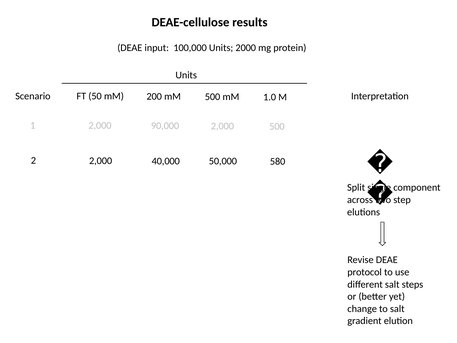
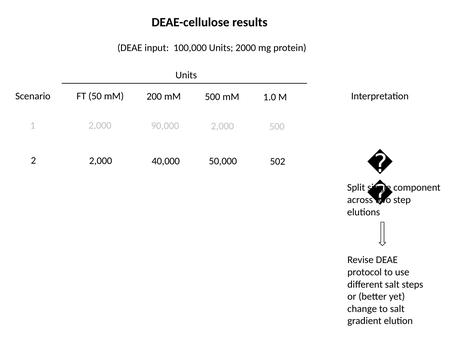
580: 580 -> 502 (278, 161)
